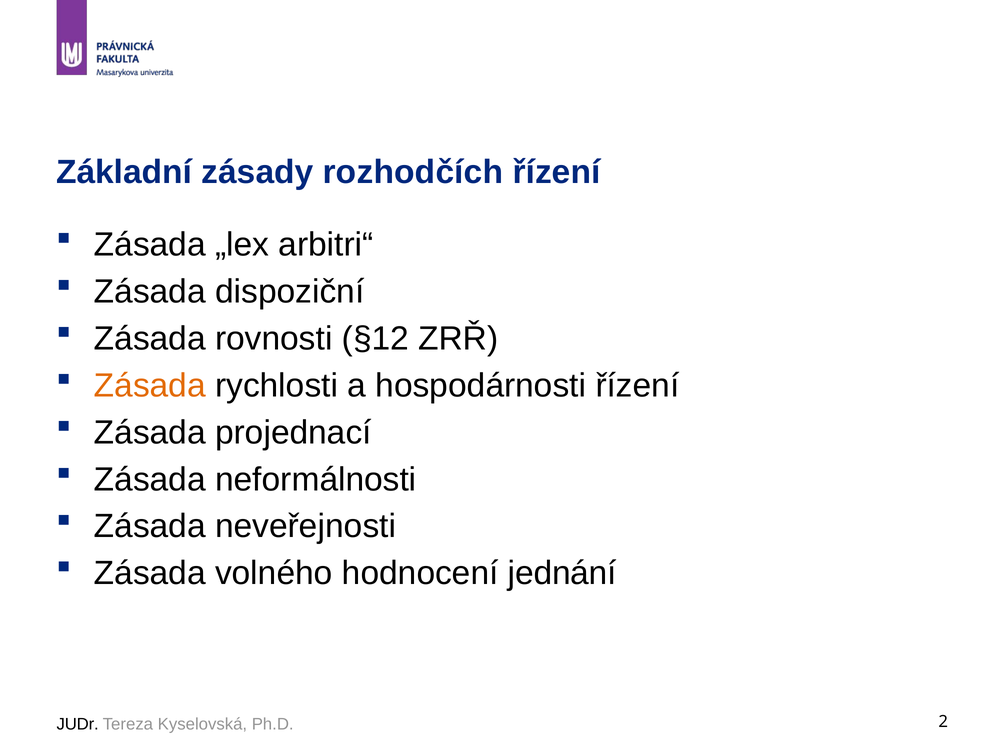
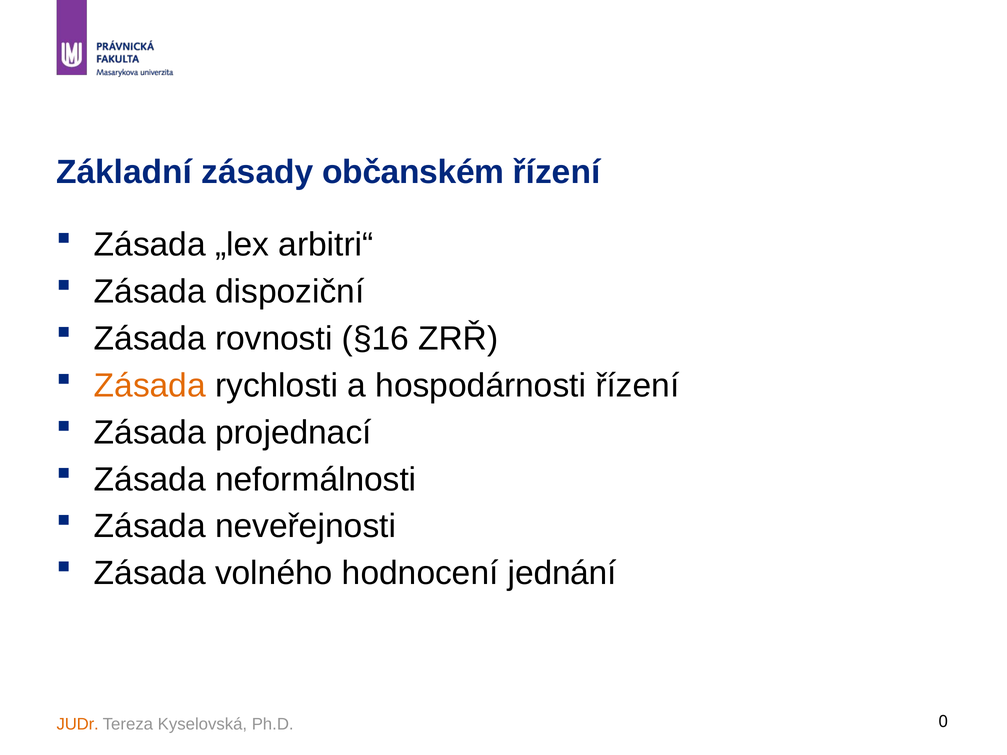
rozhodčích: rozhodčích -> občanském (413, 172)
§12: §12 -> §16 (375, 339)
JUDr colour: black -> orange (78, 725)
2: 2 -> 0 (943, 722)
